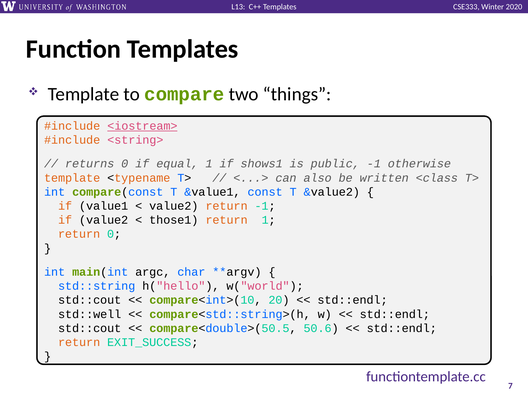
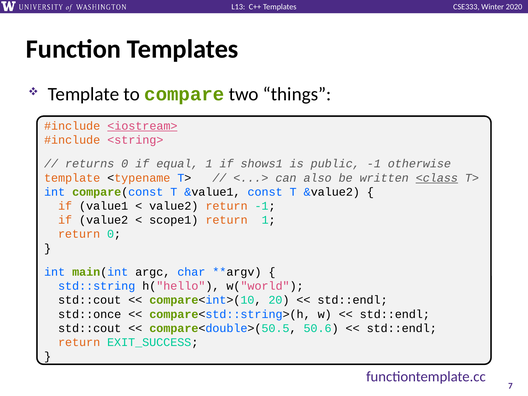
<class underline: none -> present (437, 178)
those1: those1 -> scope1 (174, 220)
std::well: std::well -> std::once (90, 314)
